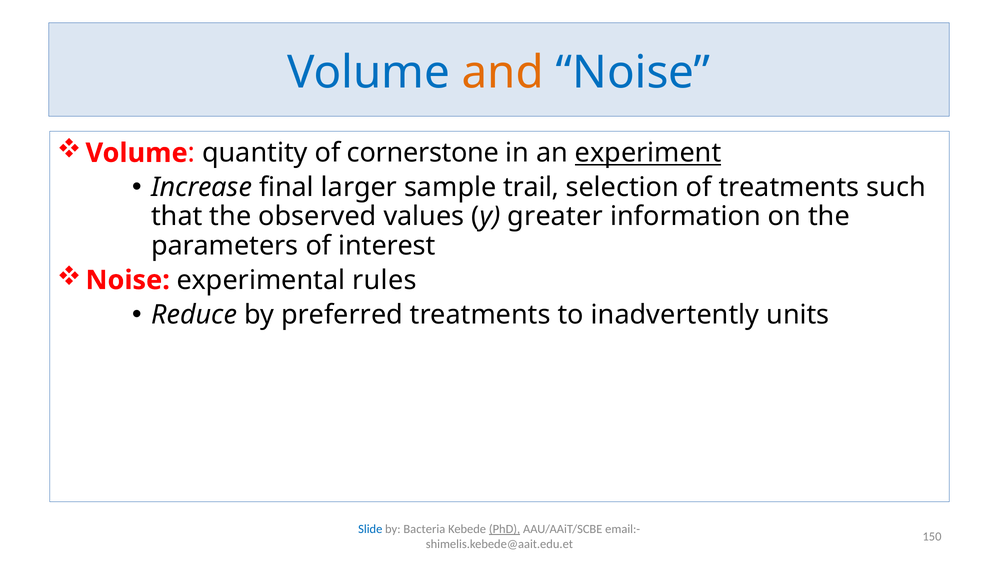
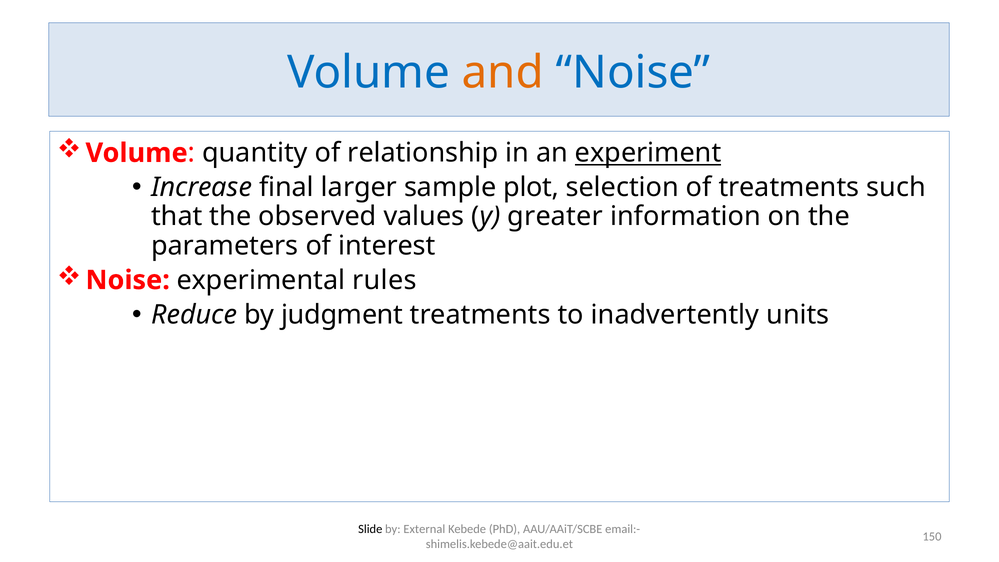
cornerstone: cornerstone -> relationship (423, 153)
trail: trail -> plot (531, 187)
preferred: preferred -> judgment (342, 315)
Slide colour: blue -> black (370, 529)
Bacteria: Bacteria -> External (424, 529)
PhD underline: present -> none (505, 529)
